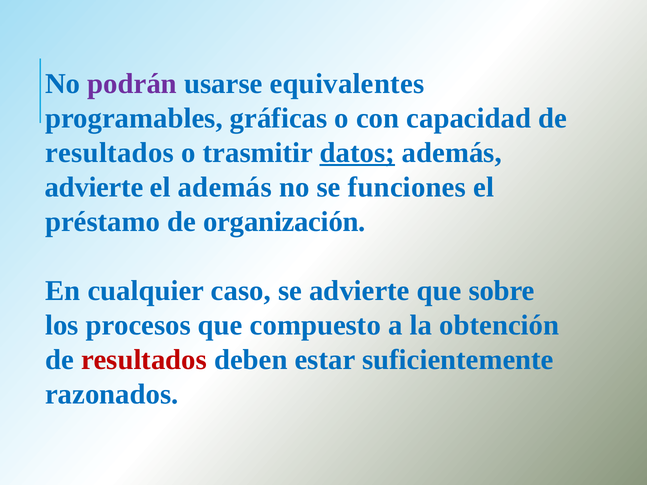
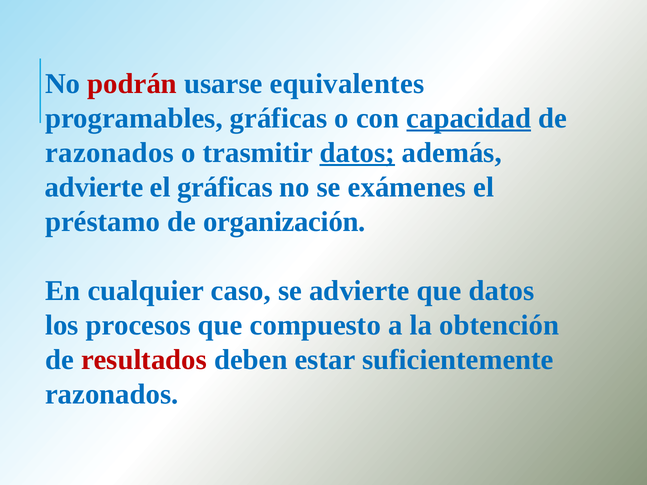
podrán colour: purple -> red (132, 84)
capacidad underline: none -> present (469, 118)
resultados: resultados -> razonados (110, 153)
el además: además -> gráficas (225, 187)
funciones: funciones -> exámenes (407, 187)
que sobre: sobre -> datos (502, 291)
